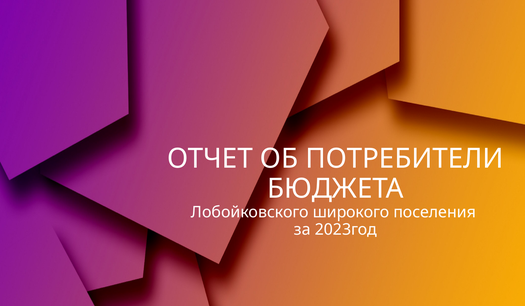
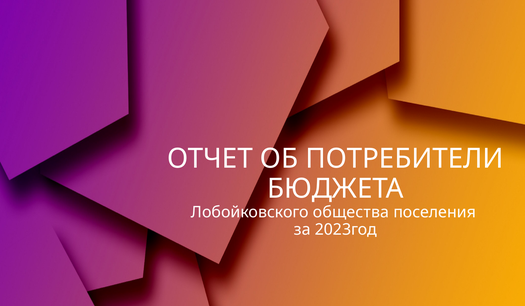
широкого: широкого -> общества (351, 212)
